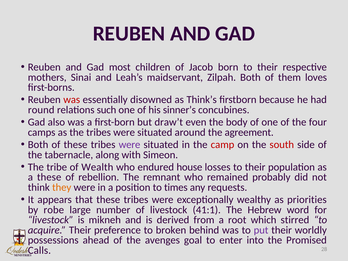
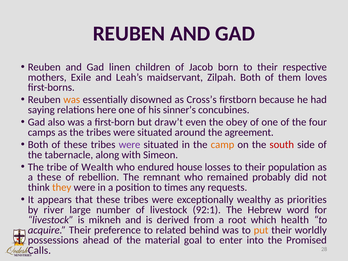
most: most -> linen (120, 67)
Sinai: Sinai -> Exile (81, 77)
was colour: red -> orange (72, 100)
Think’s: Think’s -> Cross’s (202, 100)
round: round -> saying (41, 110)
such: such -> here (107, 110)
body: body -> obey (237, 122)
camp colour: red -> orange (223, 145)
robe: robe -> river (54, 210)
41:1: 41:1 -> 92:1 (207, 210)
stirred: stirred -> health (295, 220)
broken: broken -> related (171, 230)
put colour: purple -> orange (261, 230)
avenges: avenges -> material (162, 240)
